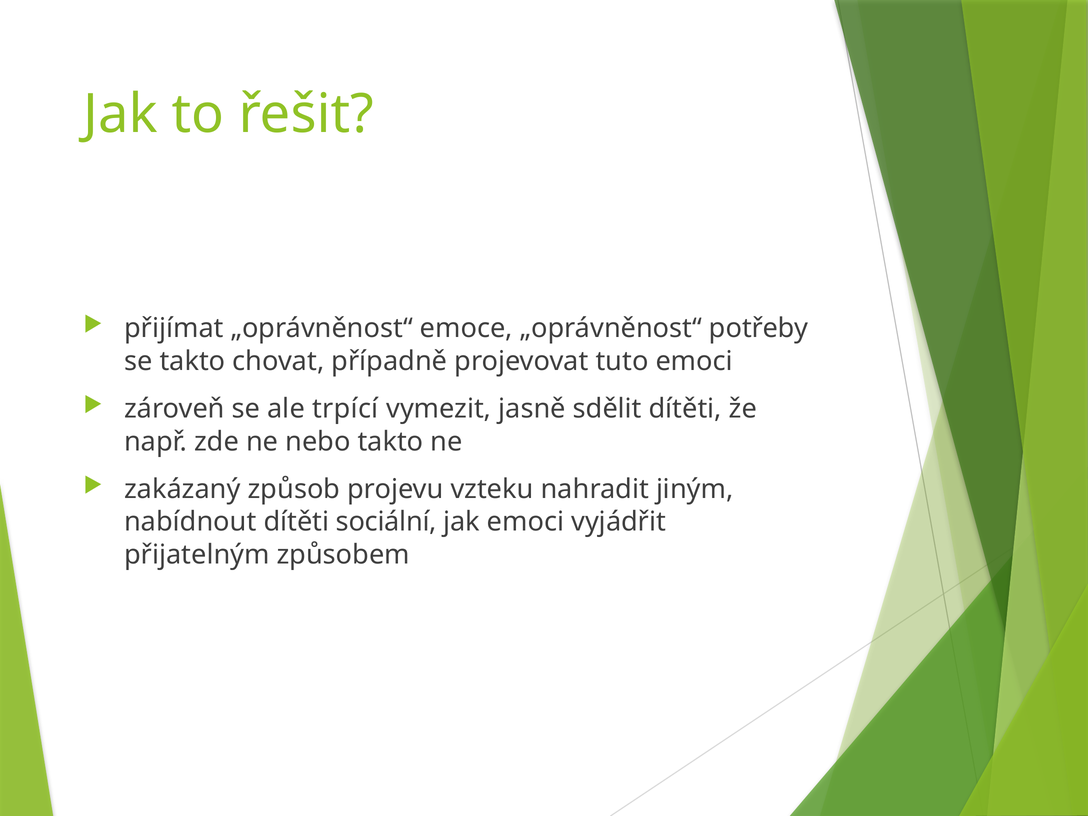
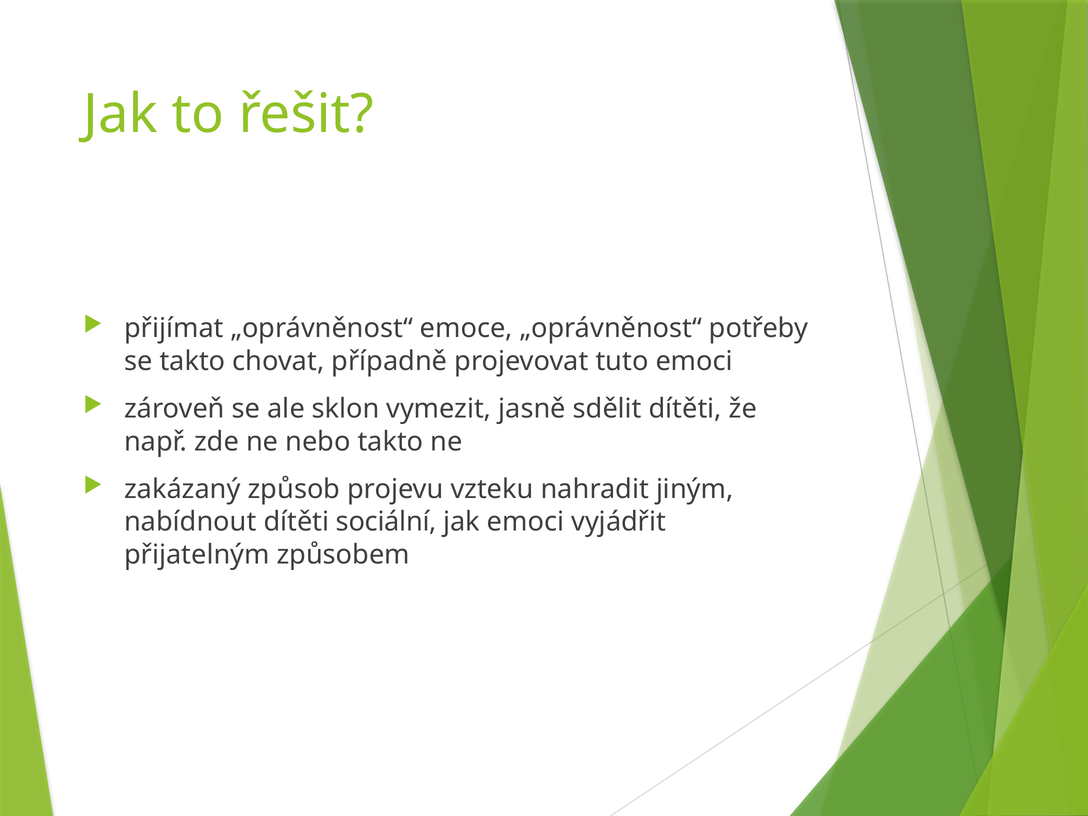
trpící: trpící -> sklon (346, 409)
